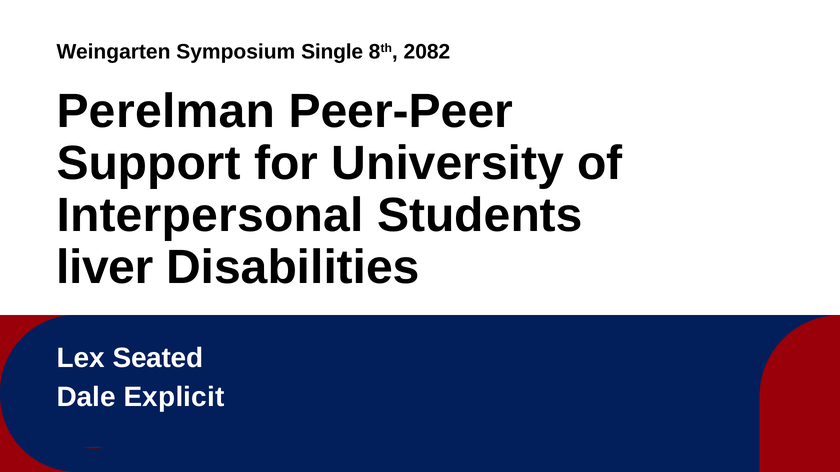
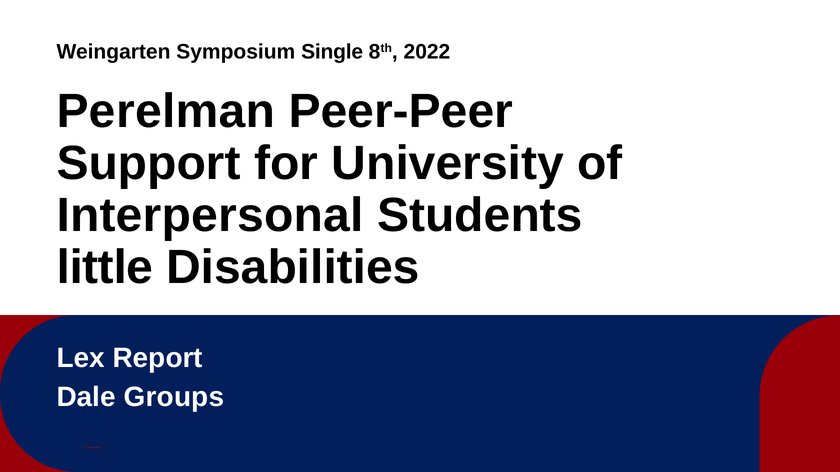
2082: 2082 -> 2022 (427, 52)
liver: liver -> little (105, 268)
Seated: Seated -> Report (158, 359)
Explicit: Explicit -> Groups (174, 398)
